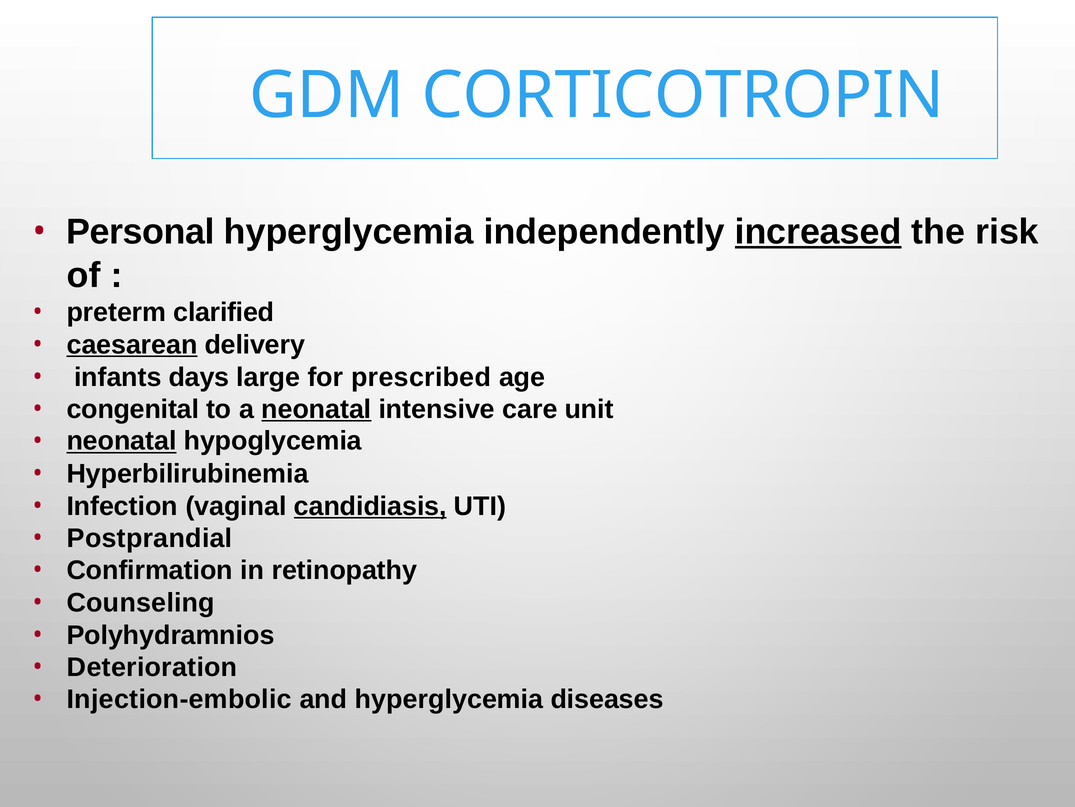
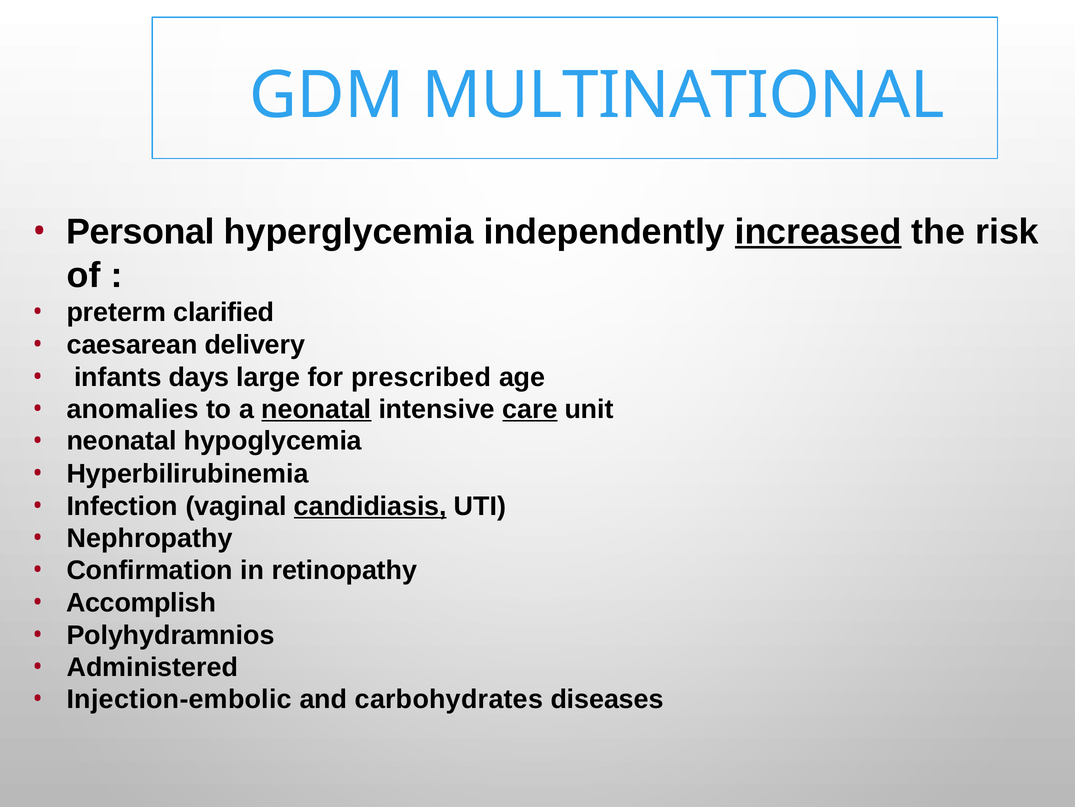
CORTICOTROPIN: CORTICOTROPIN -> MULTINATIONAL (683, 96)
caesarean underline: present -> none (132, 344)
congenital: congenital -> anomalies (133, 409)
care underline: none -> present (530, 409)
neonatal underline: present -> none (122, 441)
Postprandial: Postprandial -> Nephropathy (150, 538)
Counseling: Counseling -> Accomplish (141, 602)
Deterioration: Deterioration -> Administered (152, 667)
and hyperglycemia: hyperglycemia -> carbohydrates (449, 699)
